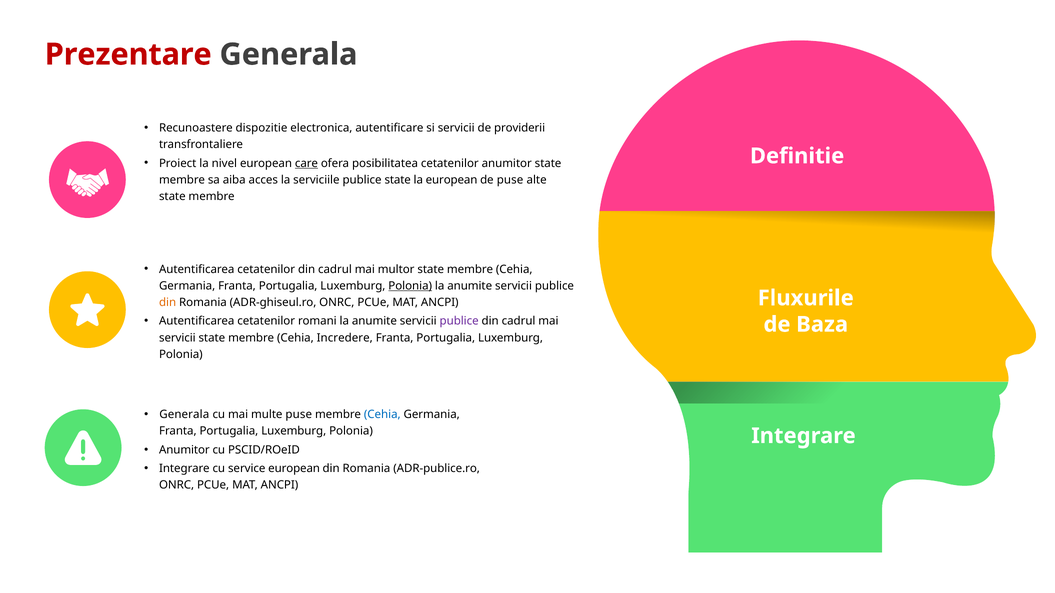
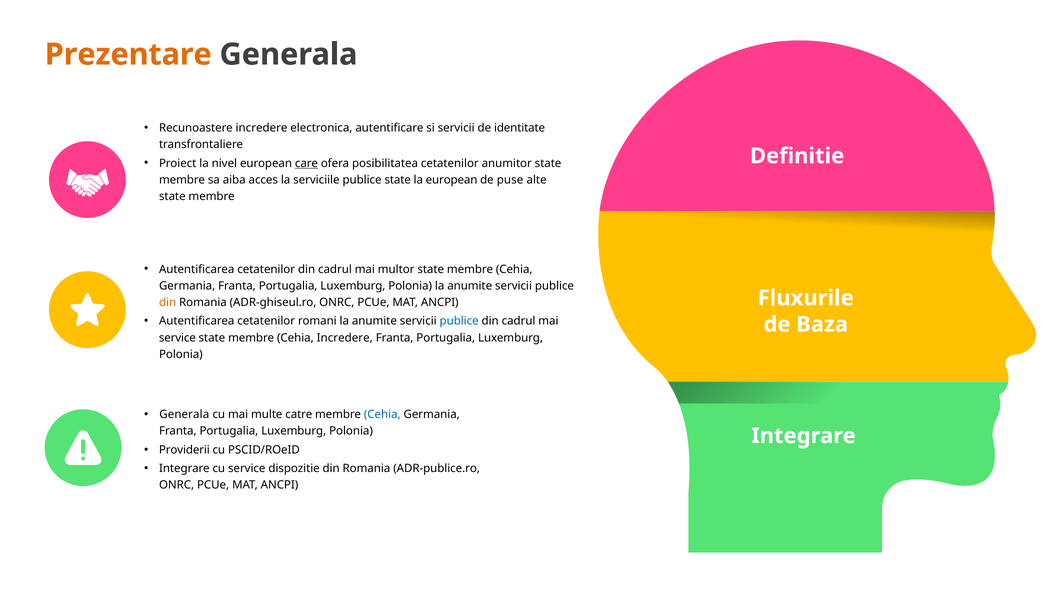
Prezentare colour: red -> orange (128, 55)
Recunoastere dispozitie: dispozitie -> incredere (262, 128)
providerii: providerii -> identitate (520, 128)
Polonia underline: present -> none (410, 286)
publice colour: purple -> blue (459, 321)
servicii: servicii -> service (177, 338)
multe puse: puse -> catre (299, 415)
Anumitor: Anumitor -> Providerii (184, 450)
service european: european -> dispozitie (294, 469)
